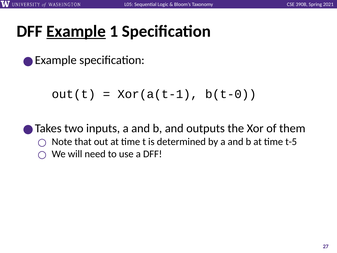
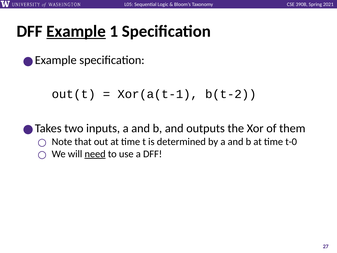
b(t-0: b(t-0 -> b(t-2 (231, 94)
t-5: t-5 -> t-0 (291, 141)
need underline: none -> present (95, 154)
